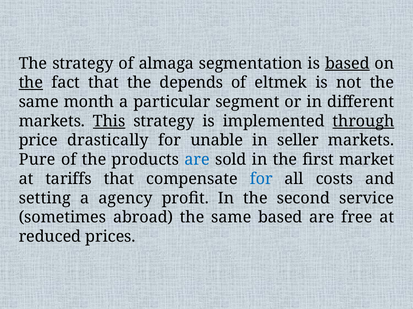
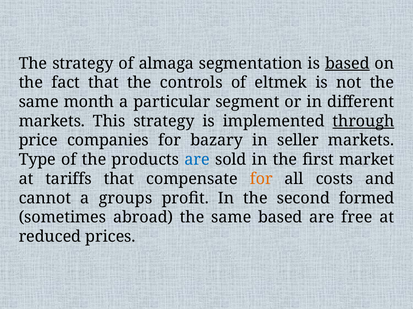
the underline: present -> none (31, 83)
depends: depends -> controls (191, 83)
This underline: present -> none (109, 121)
drastically: drastically -> companies (108, 141)
unable: unable -> bazary (217, 141)
Pure: Pure -> Type (37, 160)
for colour: blue -> orange (261, 179)
setting: setting -> cannot (45, 199)
agency: agency -> groups (125, 199)
service: service -> formed (367, 199)
